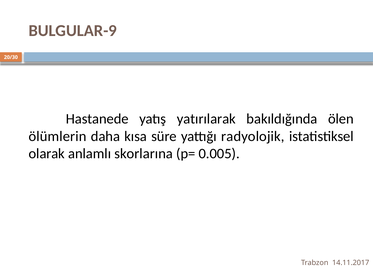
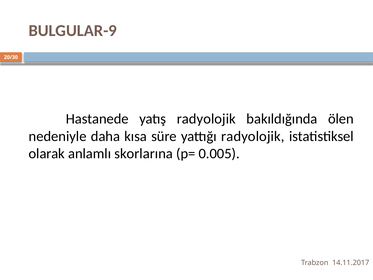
yatış yatırılarak: yatırılarak -> radyolojik (206, 119)
ölümlerin: ölümlerin -> nedeniyle (58, 136)
